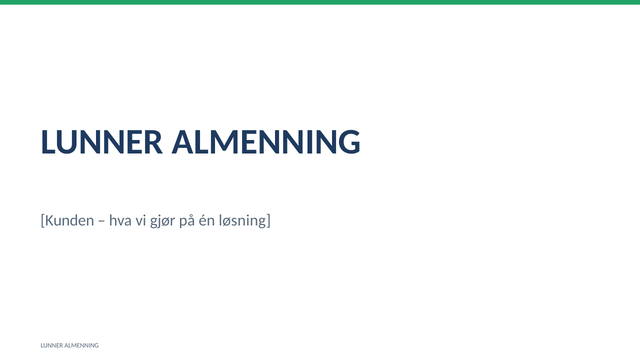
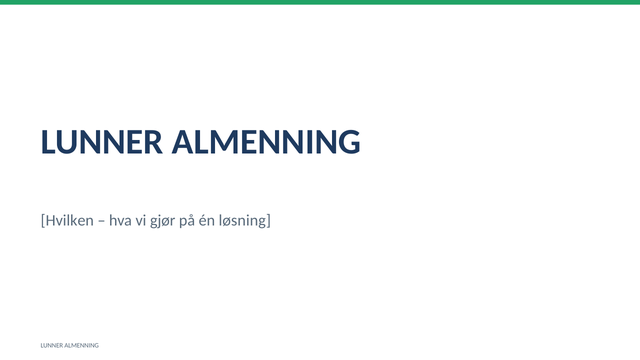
Kunden: Kunden -> Hvilken (67, 220)
